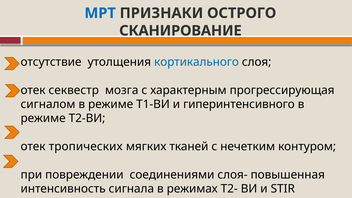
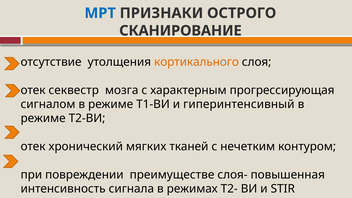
кортикального colour: blue -> orange (196, 62)
гиперинтенсивного: гиперинтенсивного -> гиперинтенсивный (239, 104)
тропических: тропических -> хронический (86, 147)
соединениями: соединениями -> преимуществе (172, 175)
